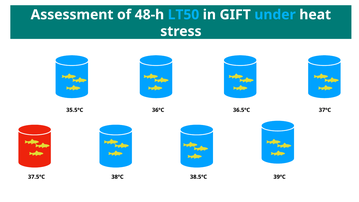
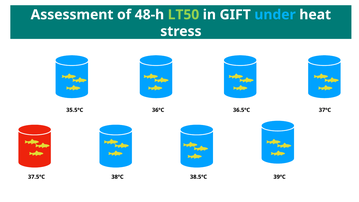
LT50 colour: light blue -> light green (183, 15)
